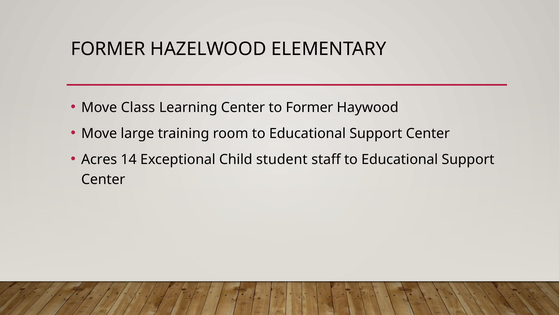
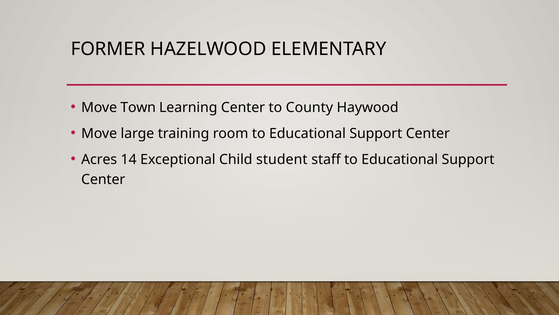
Class: Class -> Town (138, 107)
to Former: Former -> County (309, 107)
